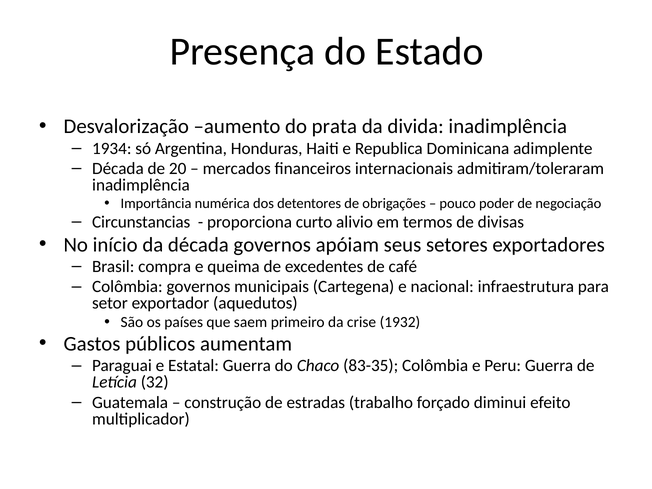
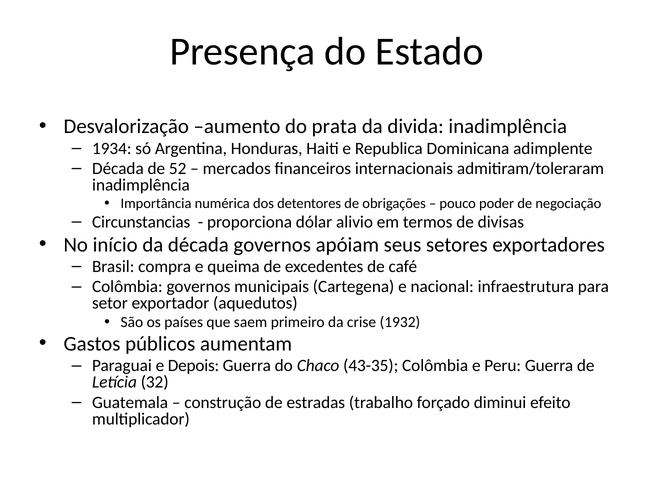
20: 20 -> 52 (178, 169)
curto: curto -> dólar (314, 222)
Estatal: Estatal -> Depois (193, 366)
83-35: 83-35 -> 43-35 (371, 366)
